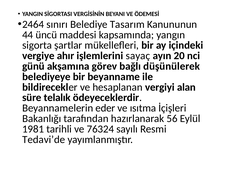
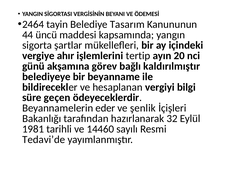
sınırı: sınırı -> tayin (57, 24)
sayaç: sayaç -> tertip (138, 56)
düşünülerek: düşünülerek -> kaldırılmıştır (172, 66)
alan: alan -> bilgi (186, 87)
telalık: telalık -> geçen (57, 98)
ısıtma: ısıtma -> şenlik (143, 108)
56: 56 -> 32 (172, 119)
76324: 76324 -> 14460 (100, 129)
